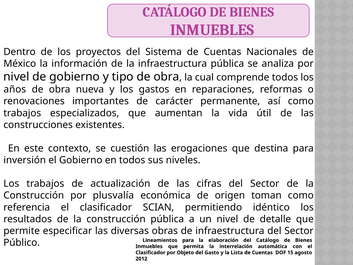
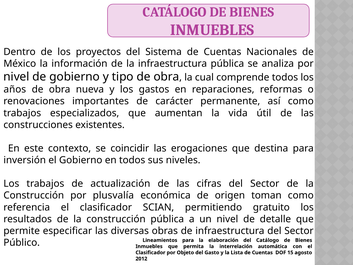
cuestión: cuestión -> coincidir (130, 148)
idéntico: idéntico -> gratuito (271, 207)
